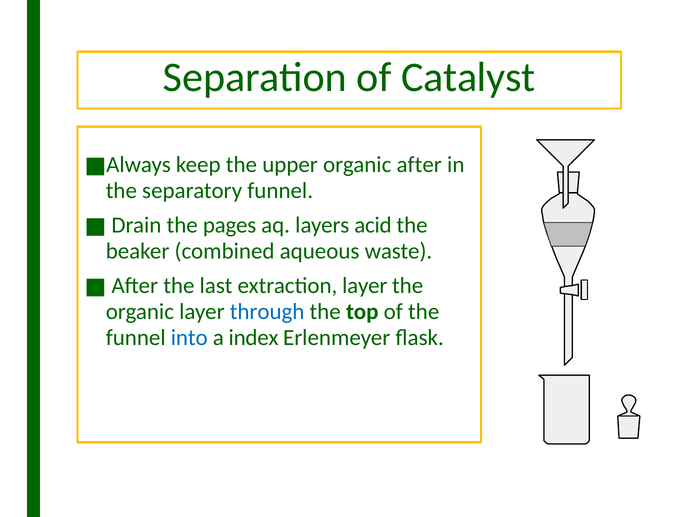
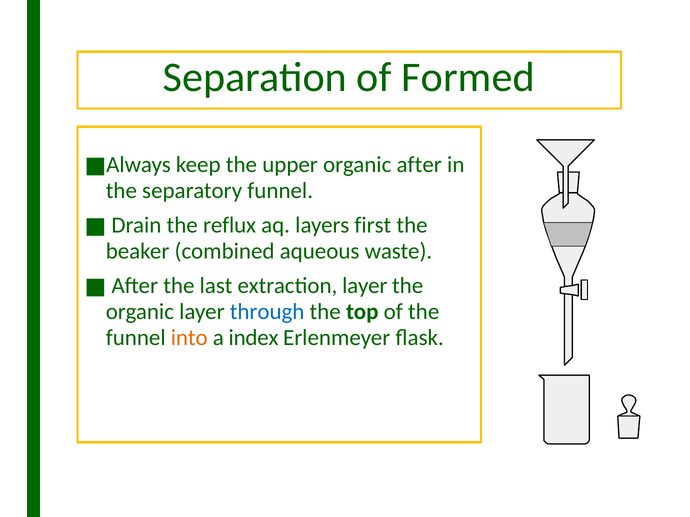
Catalyst: Catalyst -> Formed (468, 77)
pages: pages -> reflux (230, 226)
acid: acid -> first (373, 226)
into colour: blue -> orange (189, 338)
